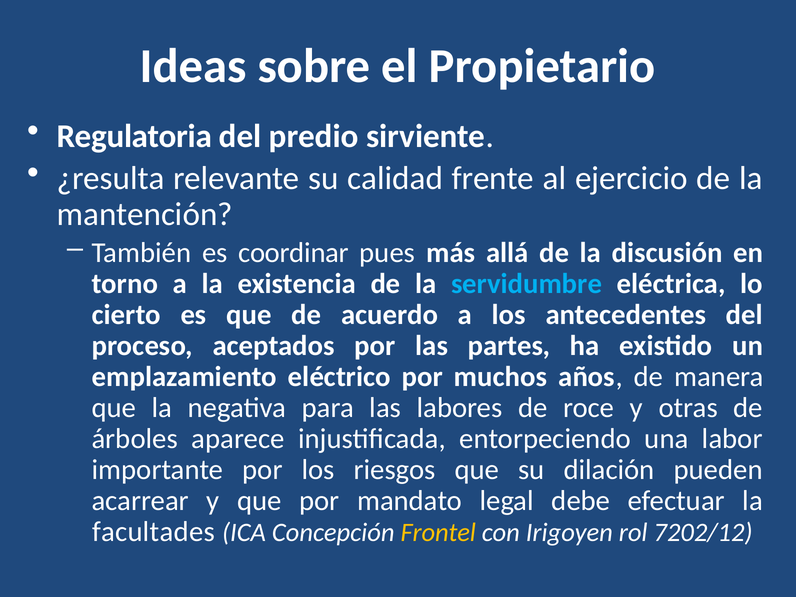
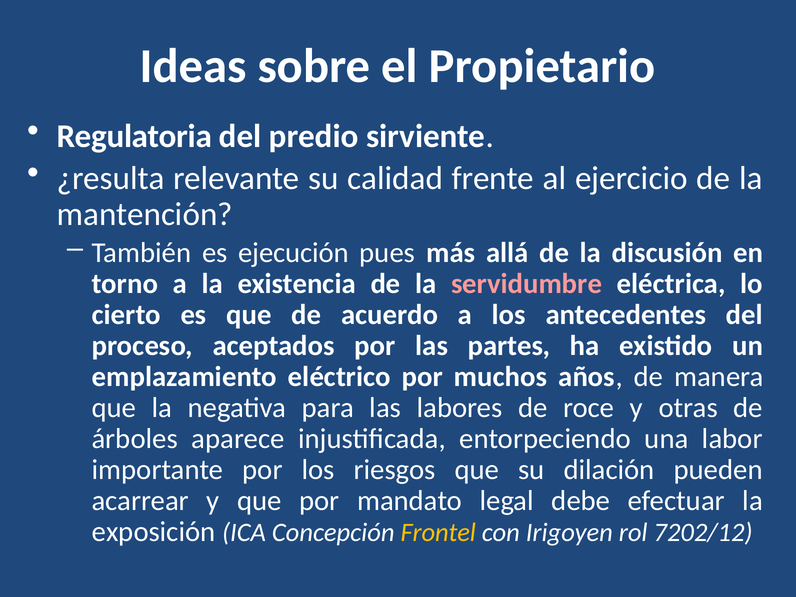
coordinar: coordinar -> ejecución (293, 253)
servidumbre colour: light blue -> pink (527, 284)
facultades: facultades -> exposición (154, 532)
